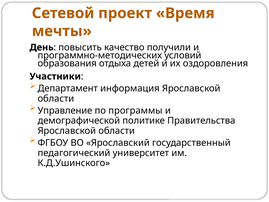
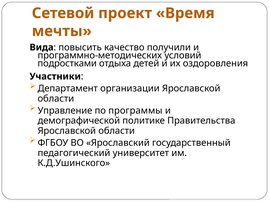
День: День -> Вида (42, 47)
образования: образования -> подростками (67, 63)
информация: информация -> организации (130, 88)
